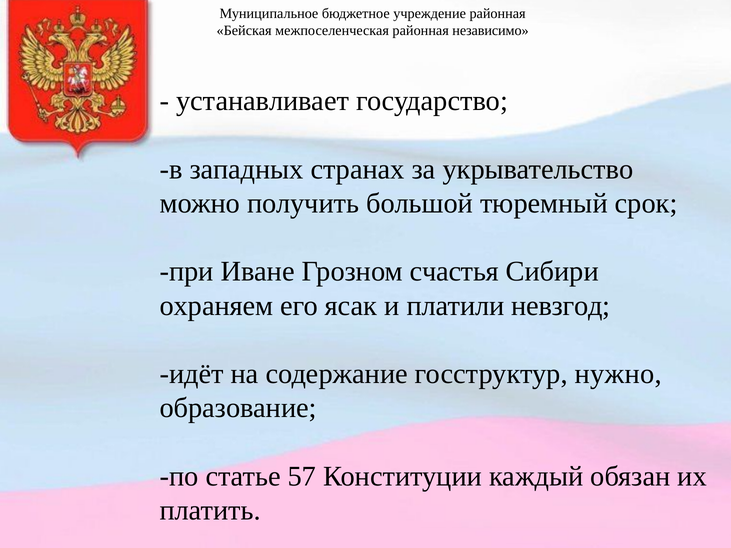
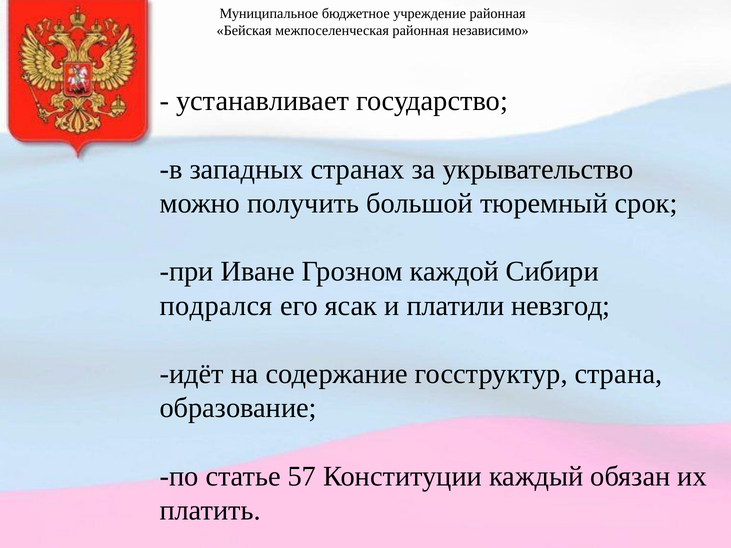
счастья: счастья -> каждой (454, 272)
охраняем: охраняем -> подрался (216, 306)
нужно: нужно -> страна (619, 374)
